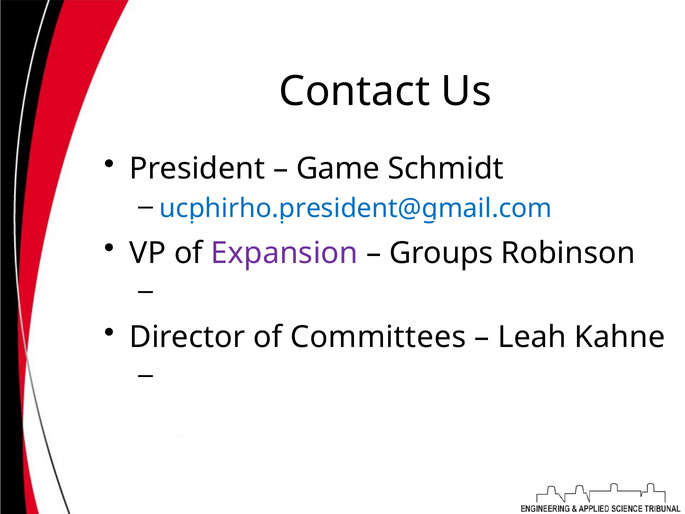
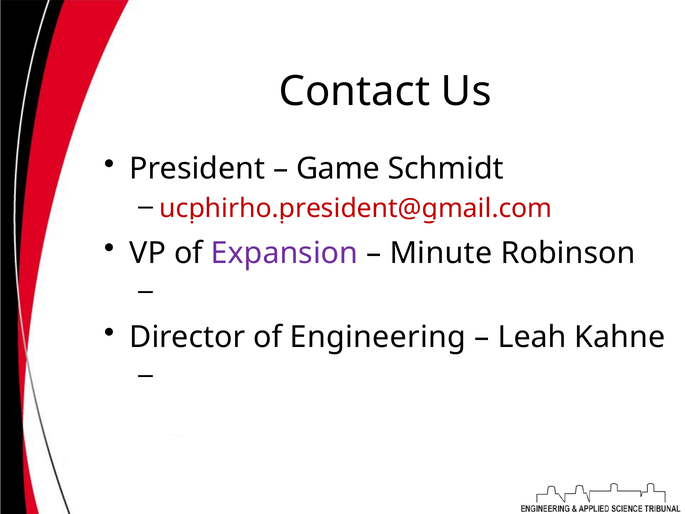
ucphirho.president@gmail.com colour: blue -> red (356, 208)
Groups: Groups -> Minute (441, 253)
Committees: Committees -> Engineering (378, 337)
